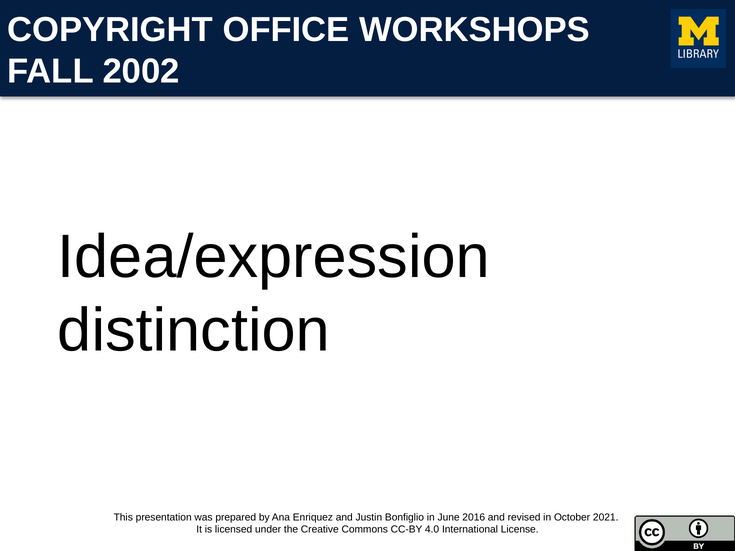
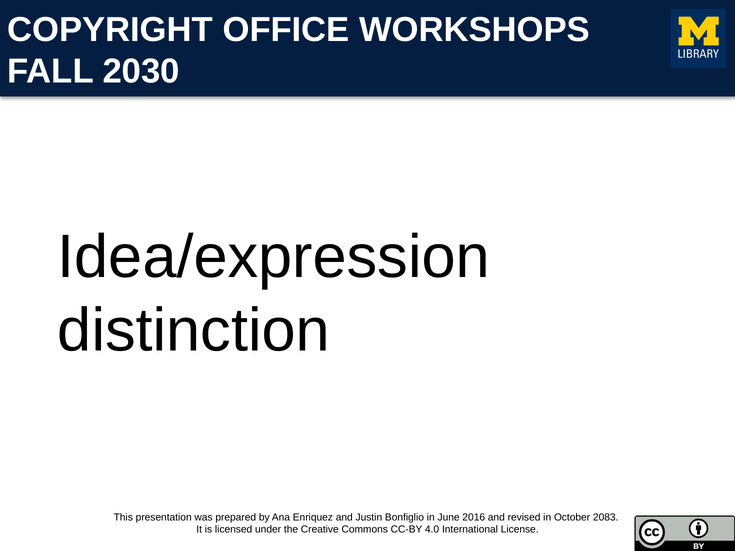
2002: 2002 -> 2030 (141, 71)
2021: 2021 -> 2083 (606, 518)
